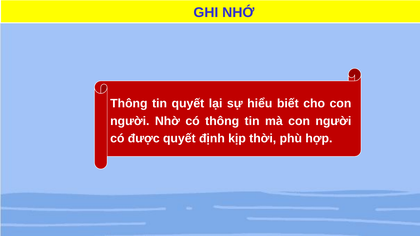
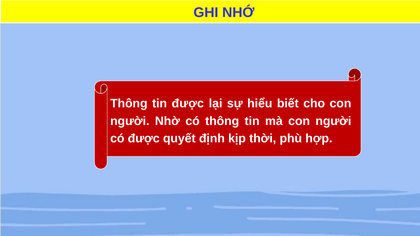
tin quyết: quyết -> được (188, 103)
